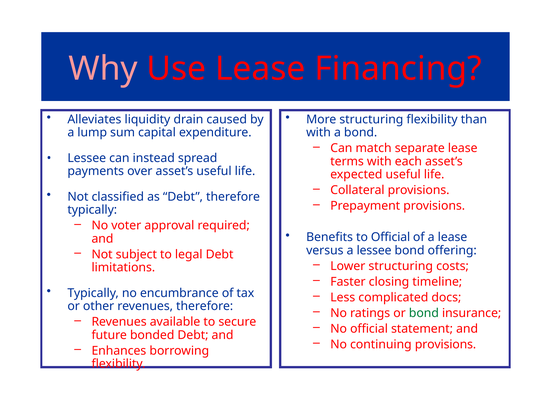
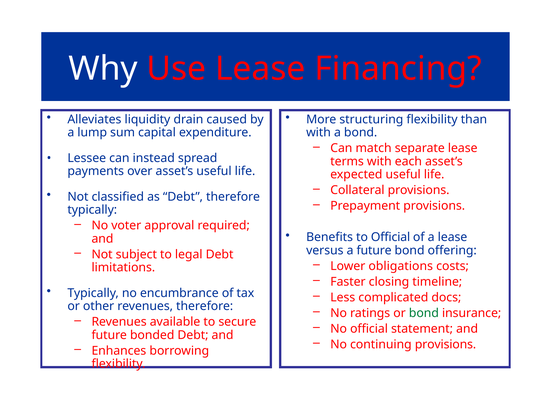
Why colour: pink -> white (103, 69)
a lessee: lessee -> future (374, 251)
Lower structuring: structuring -> obligations (401, 266)
